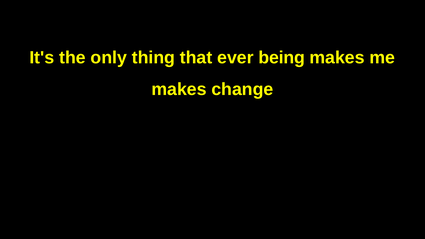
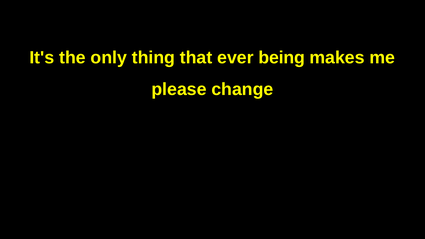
makes: makes -> please (179, 89)
